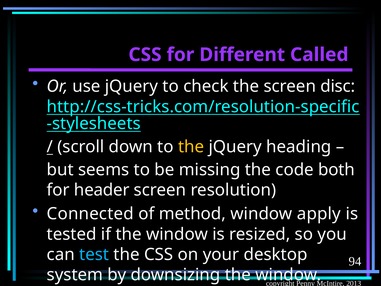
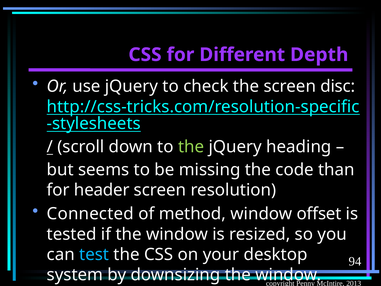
Called: Called -> Depth (319, 55)
the colour: yellow -> light green (191, 147)
both: both -> than (336, 170)
apply: apply -> offset (319, 214)
